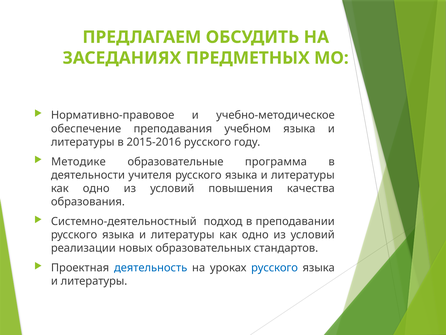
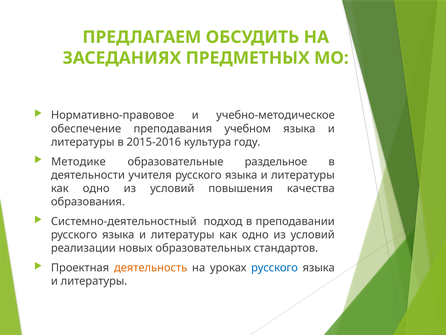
2015-2016 русского: русского -> культура (208, 142)
программа: программа -> раздельное (276, 161)
деятельность colour: blue -> orange (151, 267)
